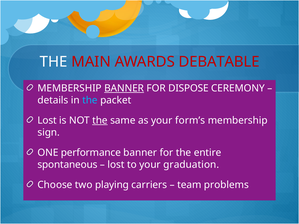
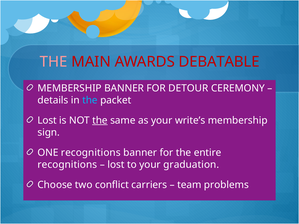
THE colour: white -> pink (54, 62)
BANNER underline: present -> none (124, 88)
DISPOSE: DISPOSE -> DETOUR (188, 88)
form’s: form’s -> write’s (190, 121)
ONE performance: performance -> recognitions (91, 153)
spontaneous: spontaneous -> recognitions (67, 165)
playing: playing -> conflict (112, 185)
